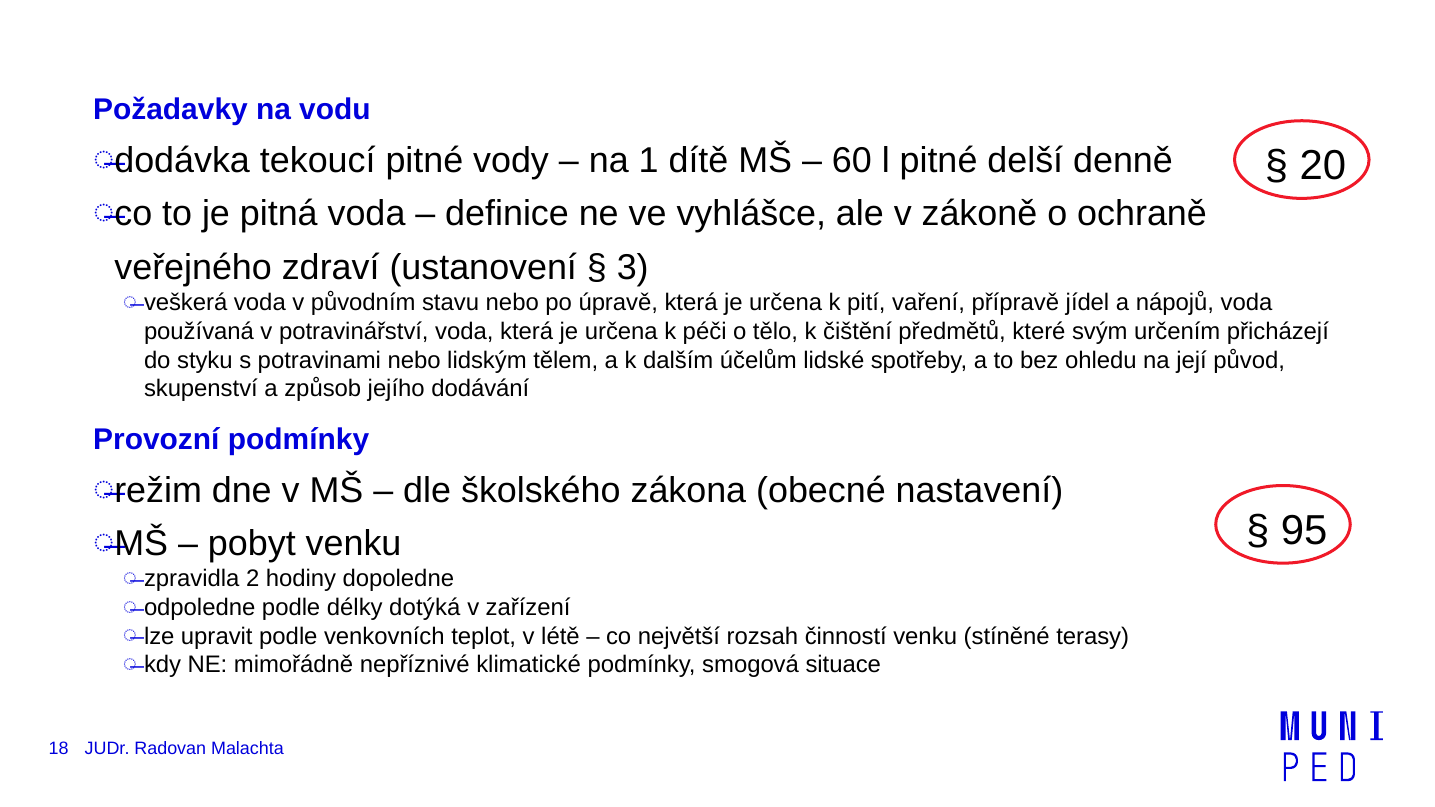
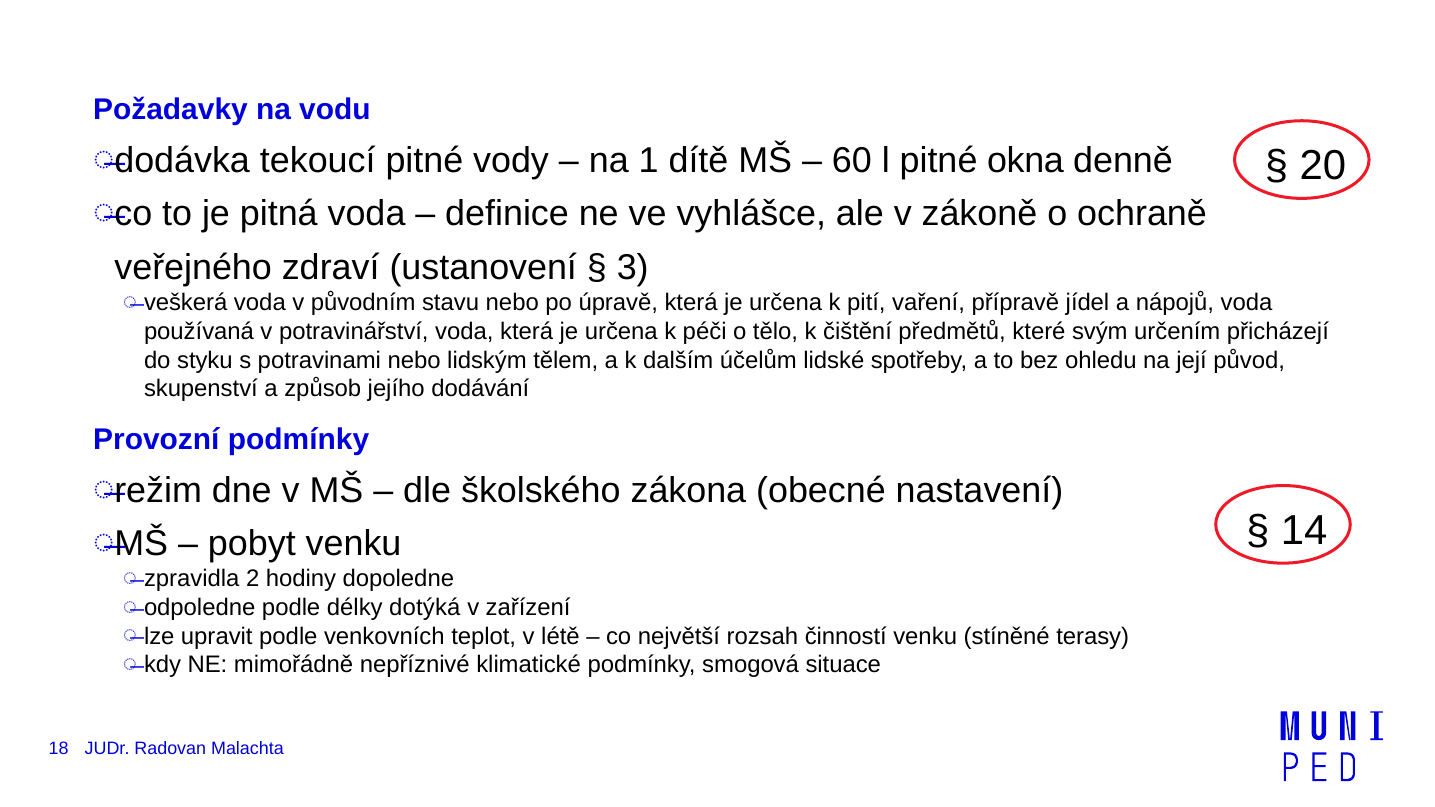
delší: delší -> okna (1025, 160)
95: 95 -> 14 (1304, 530)
